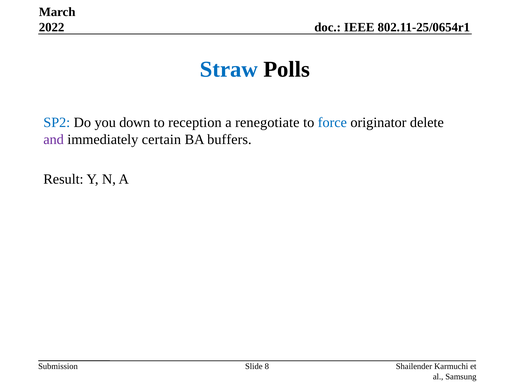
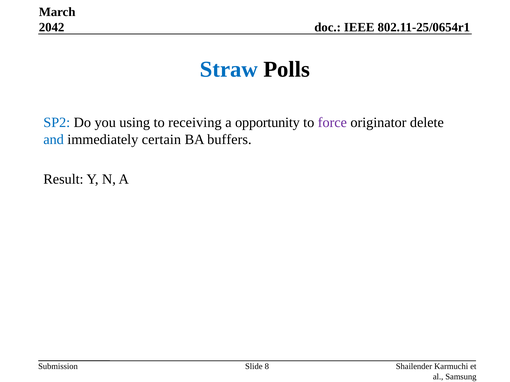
2022: 2022 -> 2042 (52, 27)
down: down -> using (135, 123)
reception: reception -> receiving (195, 123)
renegotiate: renegotiate -> opportunity (267, 123)
force colour: blue -> purple (332, 123)
and colour: purple -> blue (54, 140)
